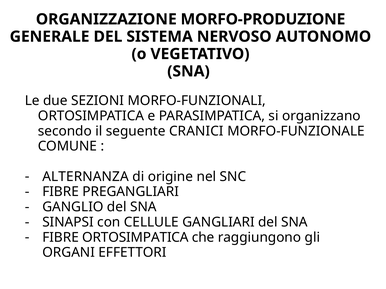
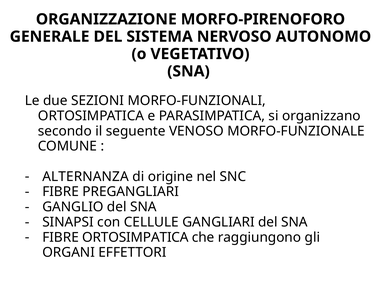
MORFO-PRODUZIONE: MORFO-PRODUZIONE -> MORFO-PIRENOFORO (263, 19)
CRANICI: CRANICI -> VENOSO (196, 131)
